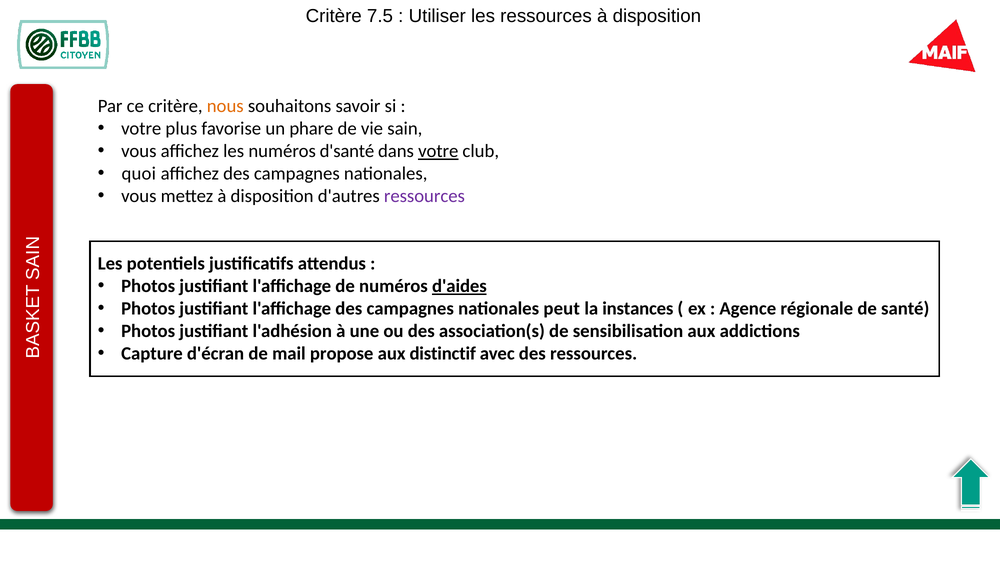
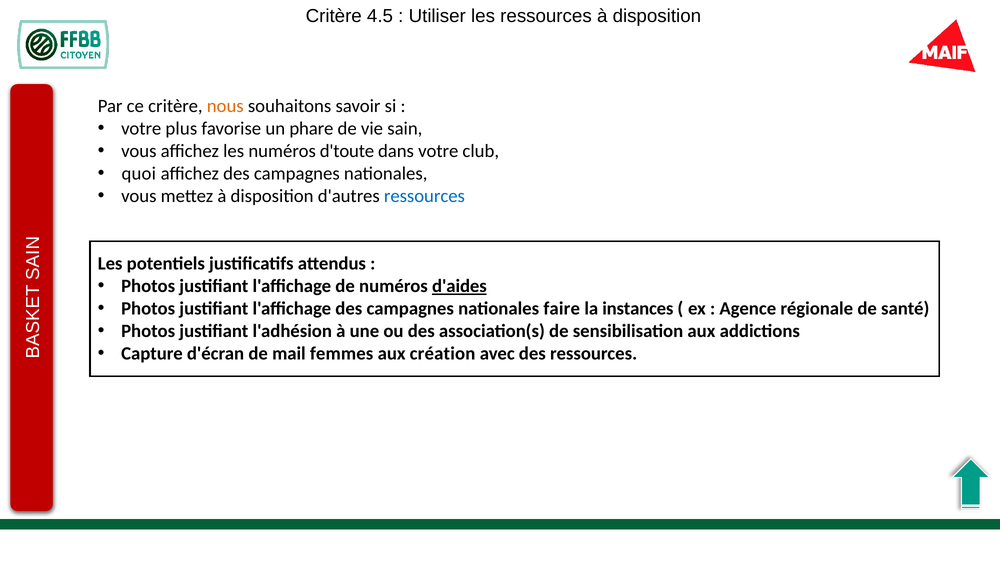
7.5: 7.5 -> 4.5 (380, 16)
d'santé: d'santé -> d'toute (347, 151)
votre underline: present -> none (438, 151)
ressources colour: purple -> blue (424, 196)
peut: peut -> faire (562, 308)
propose: propose -> femmes (342, 353)
distinctif: distinctif -> création (443, 353)
